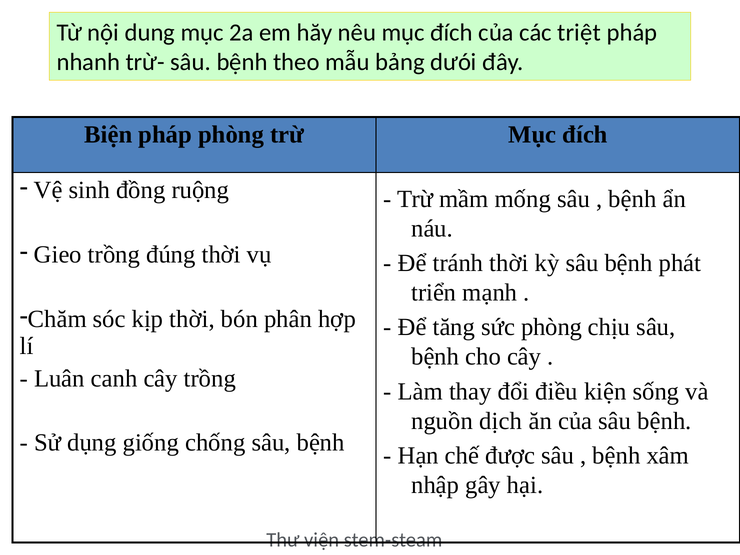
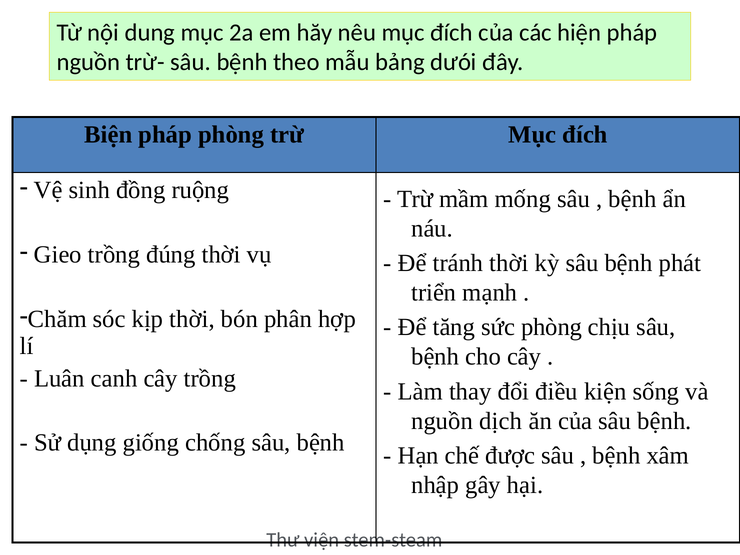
triệt: triệt -> hiện (579, 32)
nhanh: nhanh -> nguồn (88, 62)
